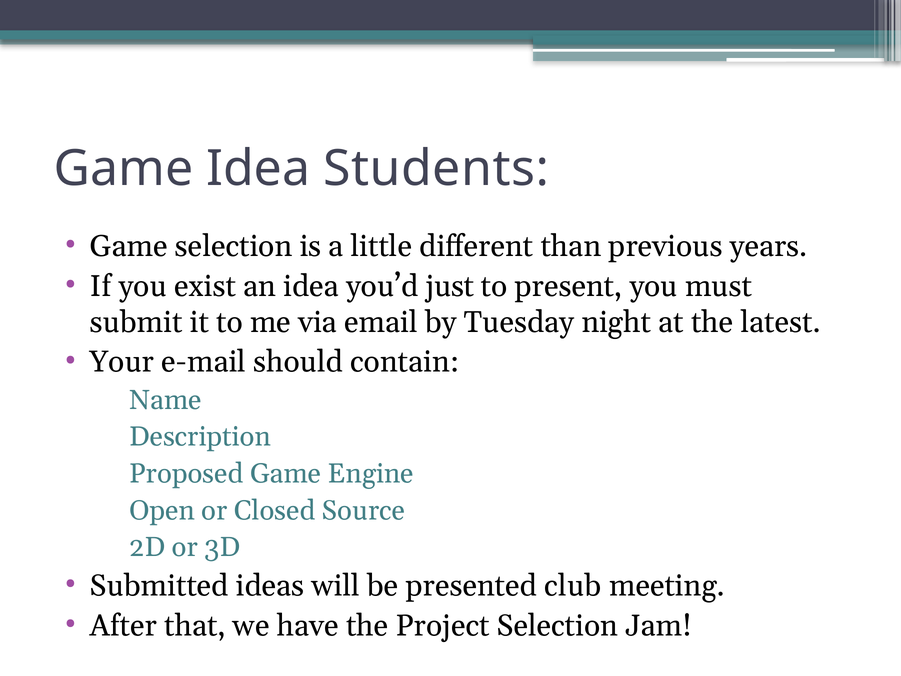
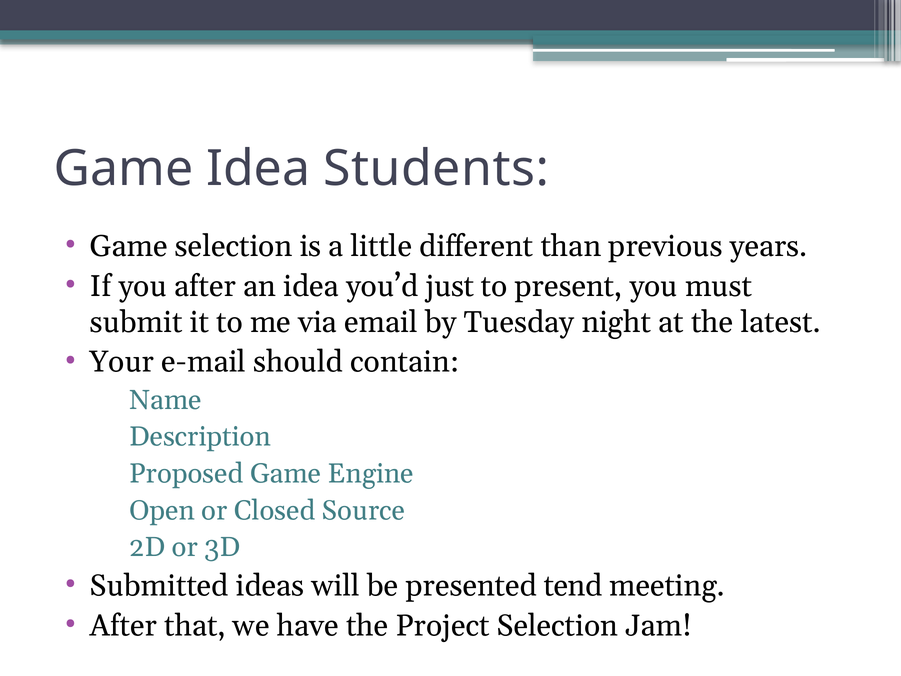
you exist: exist -> after (205, 286)
club: club -> tend (573, 586)
